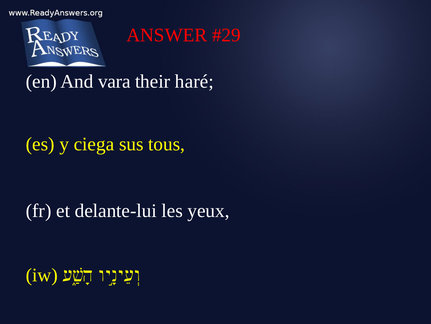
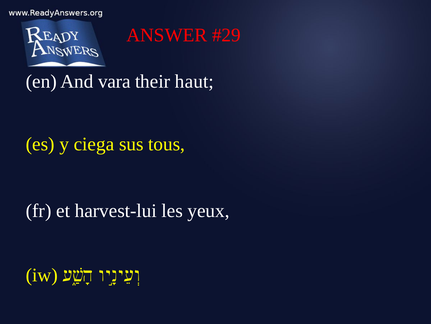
haré: haré -> haut (194, 81)
delante-lui: delante-lui -> harvest-lui (116, 210)
